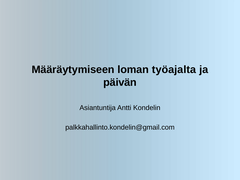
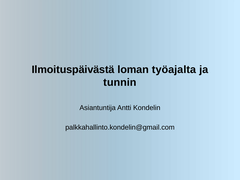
Määräytymiseen: Määräytymiseen -> Ilmoituspäivästä (73, 70)
päivän: päivän -> tunnin (120, 82)
